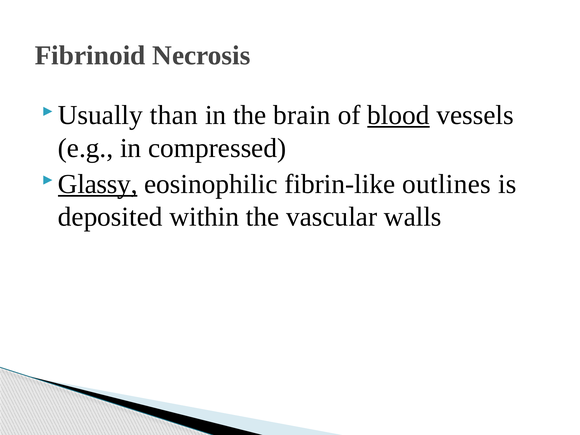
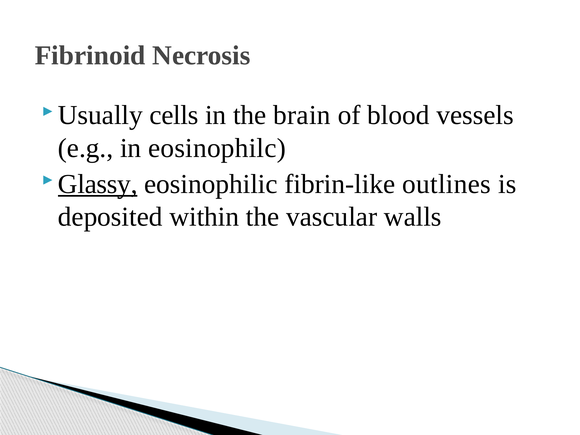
than: than -> cells (174, 115)
blood underline: present -> none (398, 115)
compressed: compressed -> eosinophilc (217, 148)
